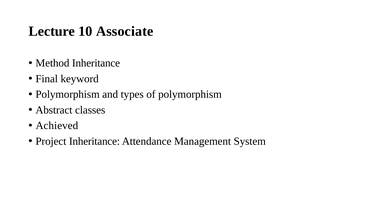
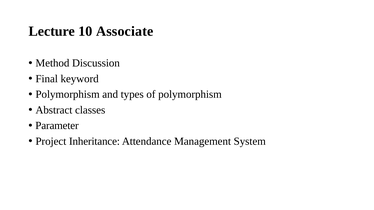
Method Inheritance: Inheritance -> Discussion (96, 63)
Achieved: Achieved -> Parameter (57, 126)
